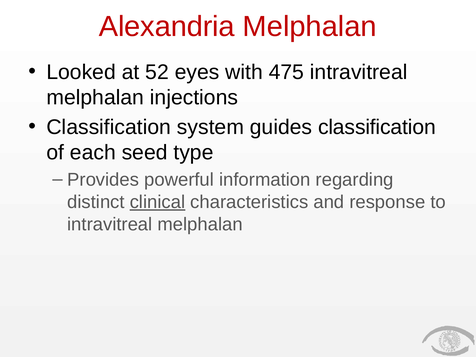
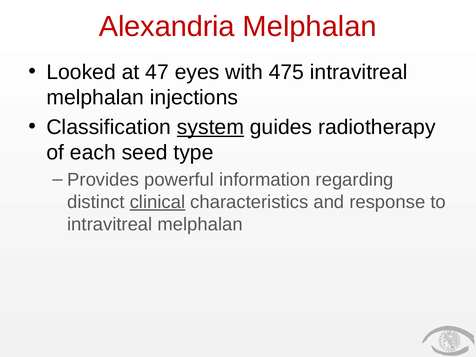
52: 52 -> 47 (157, 72)
system underline: none -> present (210, 127)
guides classification: classification -> radiotherapy (377, 127)
